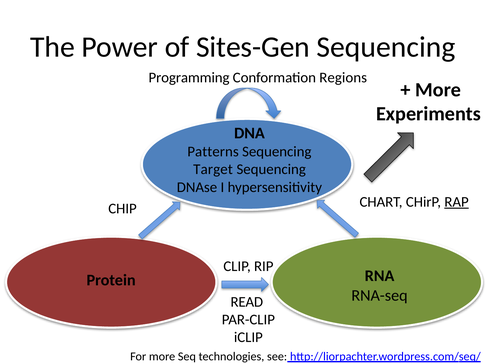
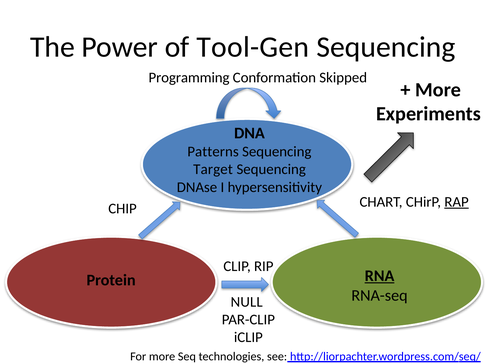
Sites-Gen: Sites-Gen -> Tool-Gen (253, 47)
Regions: Regions -> Skipped (343, 78)
RNA underline: none -> present (380, 276)
READ: READ -> NULL (247, 302)
